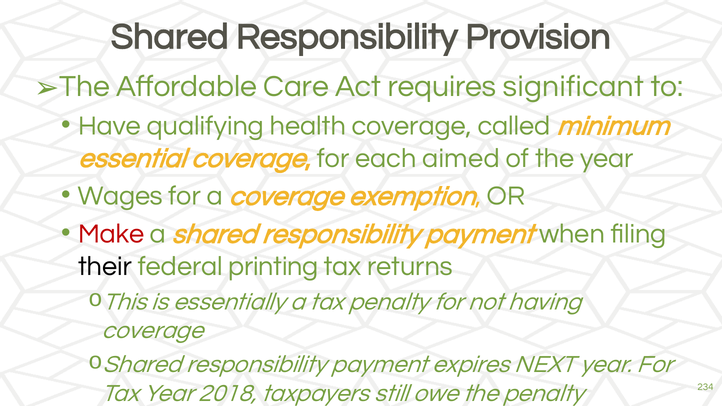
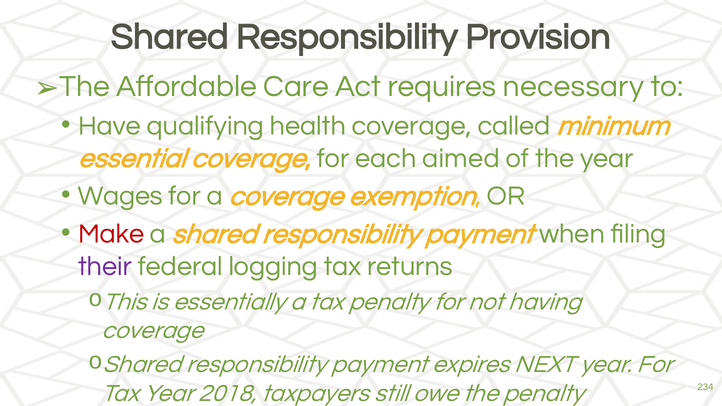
significant: significant -> necessary (573, 86)
their colour: black -> purple (105, 266)
printing: printing -> logging (273, 266)
